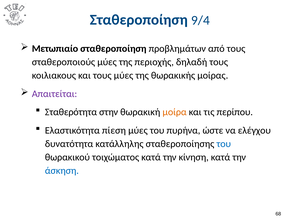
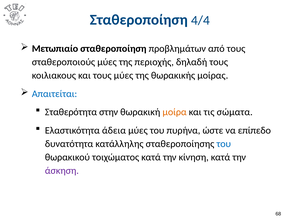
9/4: 9/4 -> 4/4 (200, 20)
Απαιτείται colour: purple -> blue (55, 94)
περίπου: περίπου -> σώματα (235, 112)
πίεση: πίεση -> άδεια (114, 131)
ελέγχου: ελέγχου -> επίπεδο (254, 131)
άσκηση colour: blue -> purple (62, 171)
